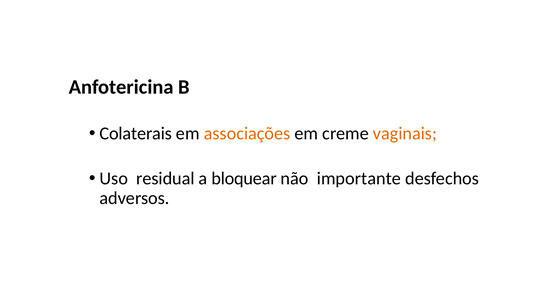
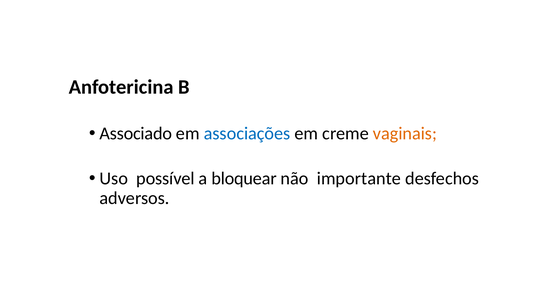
Colaterais: Colaterais -> Associado (136, 133)
associações colour: orange -> blue (247, 133)
residual: residual -> possível (165, 178)
